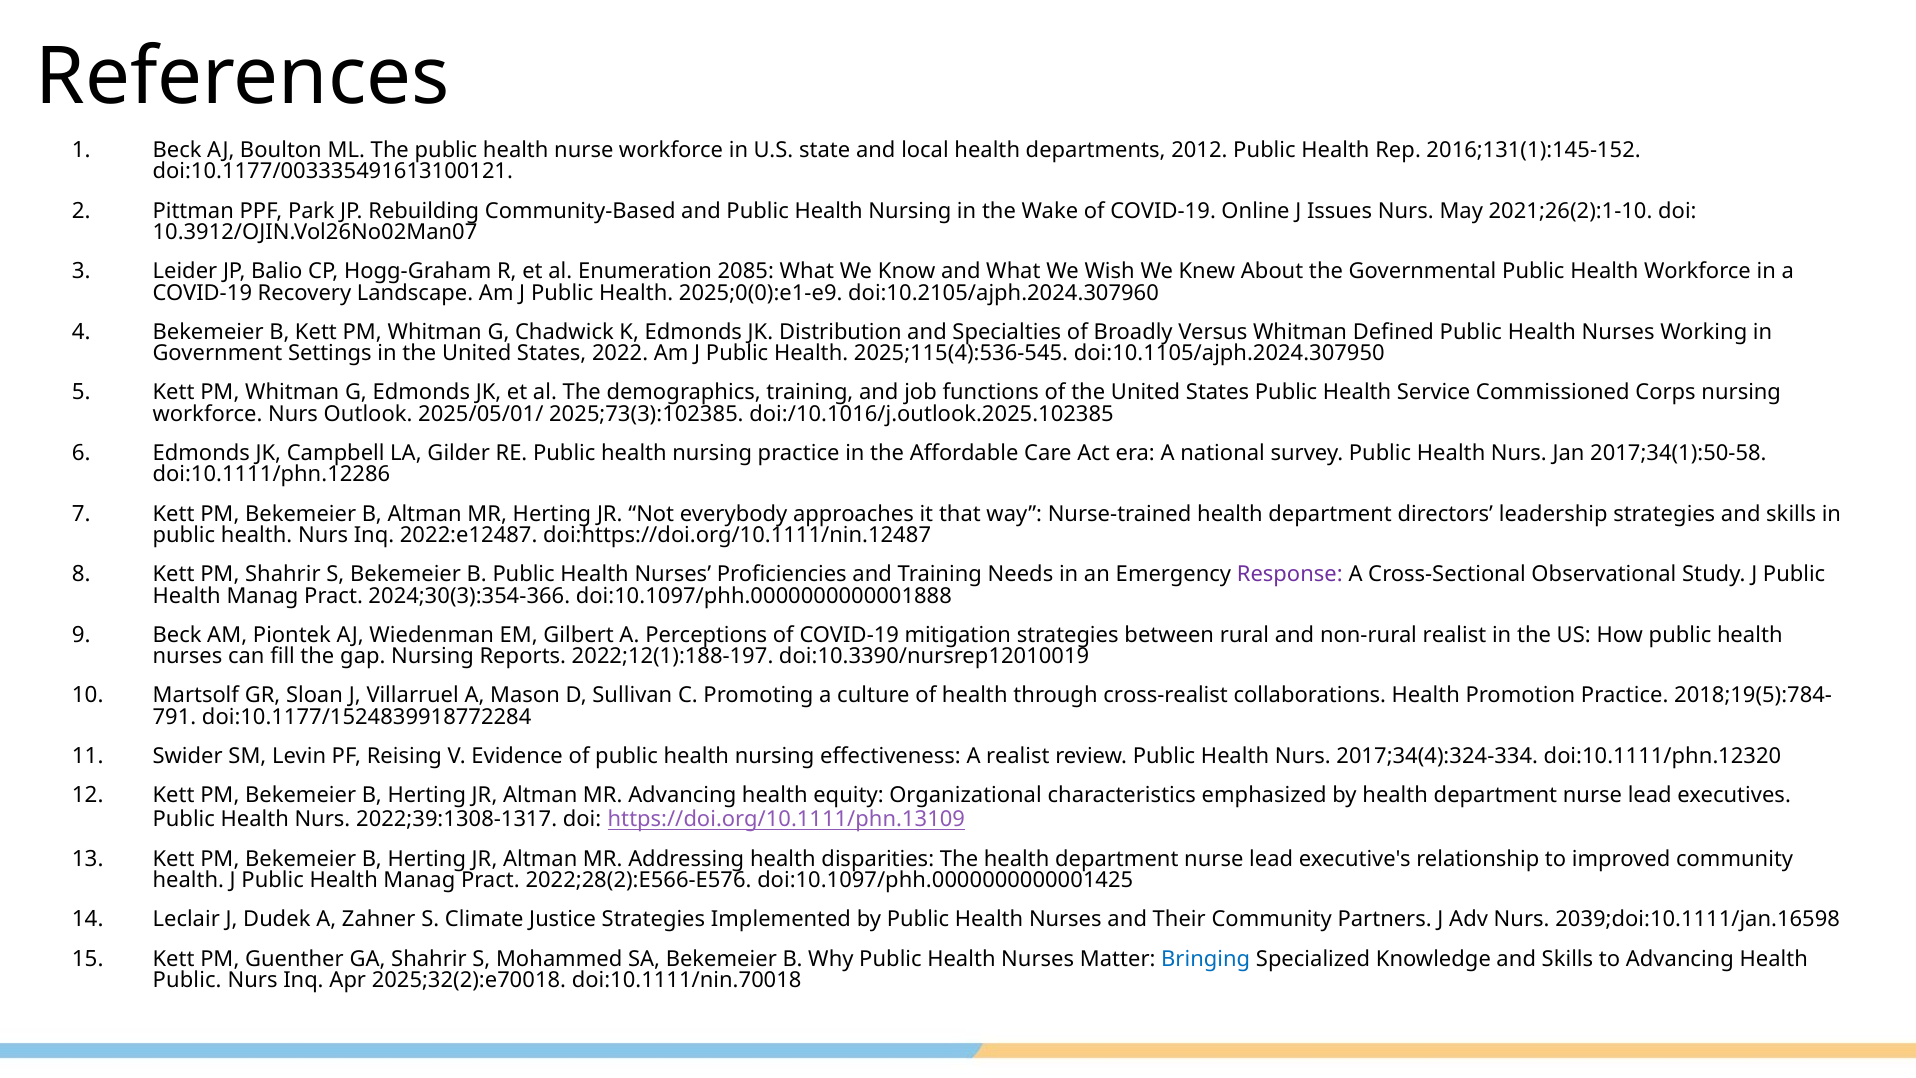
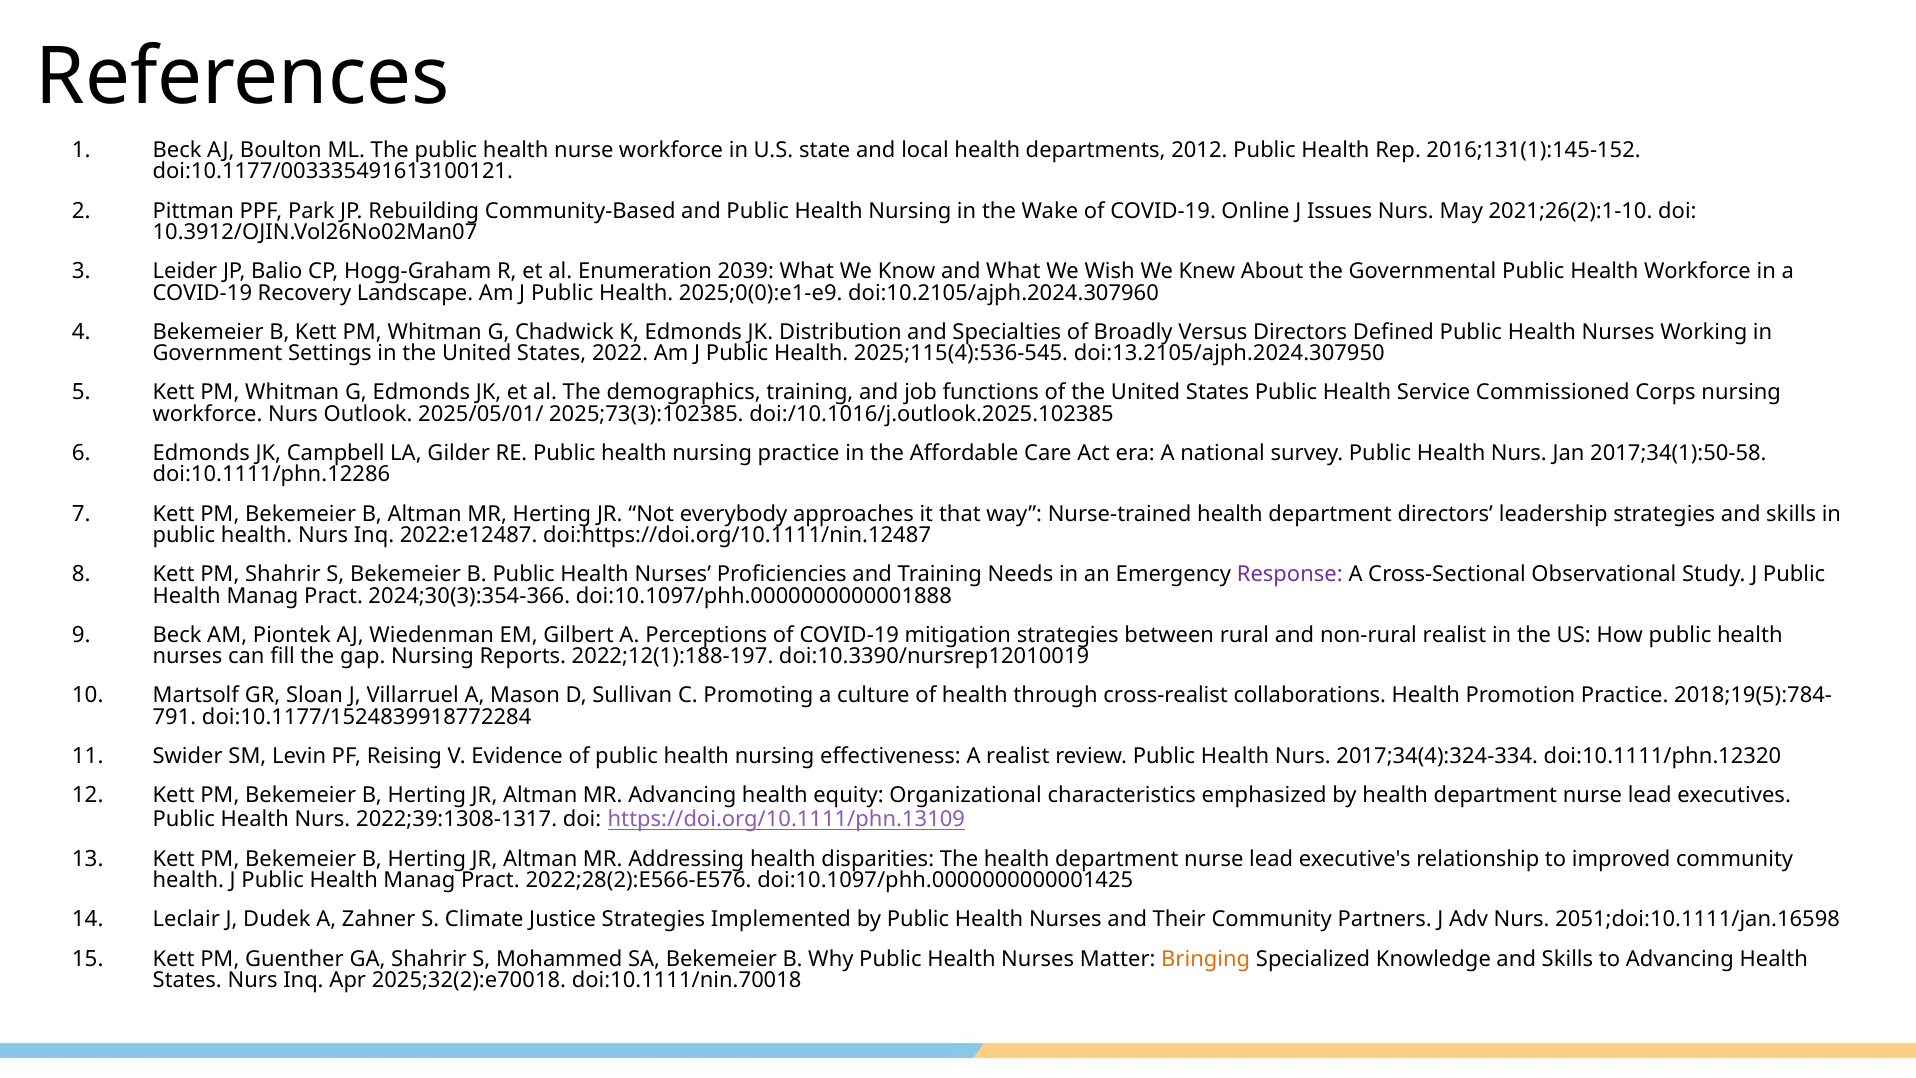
2085: 2085 -> 2039 (746, 271)
Versus Whitman: Whitman -> Directors (1300, 332)
doi:10.1105/ajph.2024.307950: doi:10.1105/ajph.2024.307950 -> doi:13.2105/ajph.2024.307950 (1229, 353)
2039;doi:10.1111/jan.16598: 2039;doi:10.1111/jan.16598 -> 2051;doi:10.1111/jan.16598 (1698, 919)
Bringing colour: blue -> orange (1206, 959)
Public: Public -> States (187, 980)
